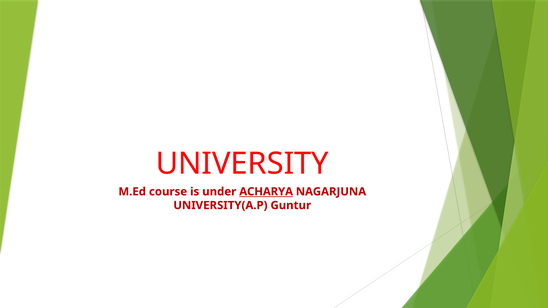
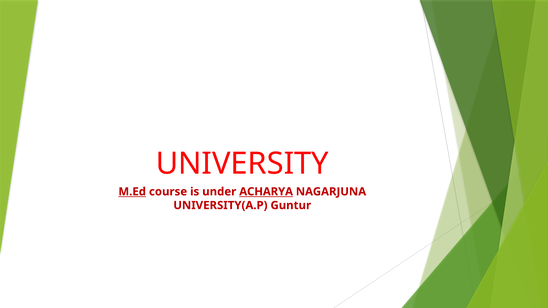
M.Ed underline: none -> present (132, 192)
